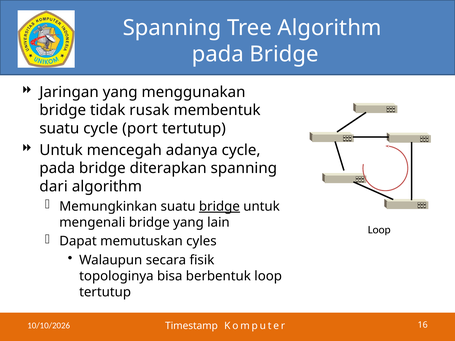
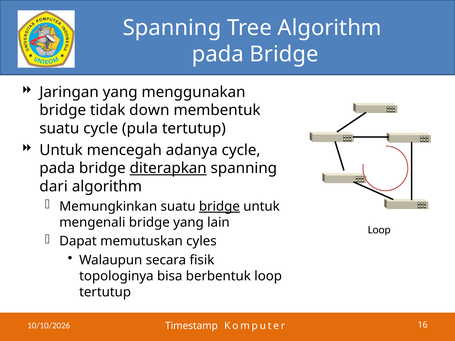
rusak: rusak -> down (149, 110)
port: port -> pula (140, 128)
diterapkan underline: none -> present (168, 168)
